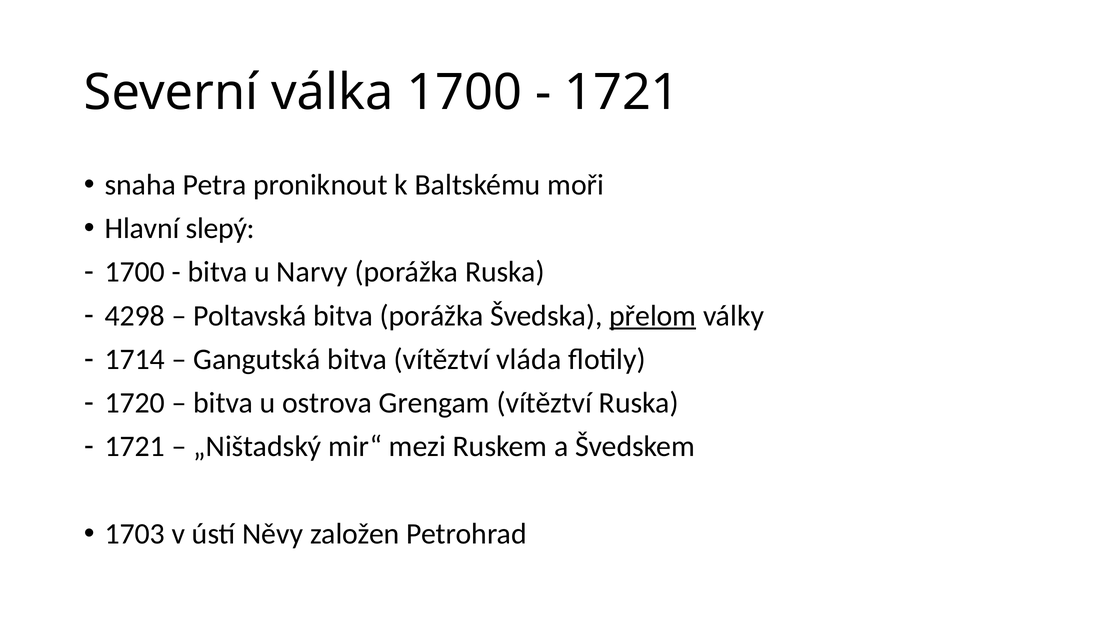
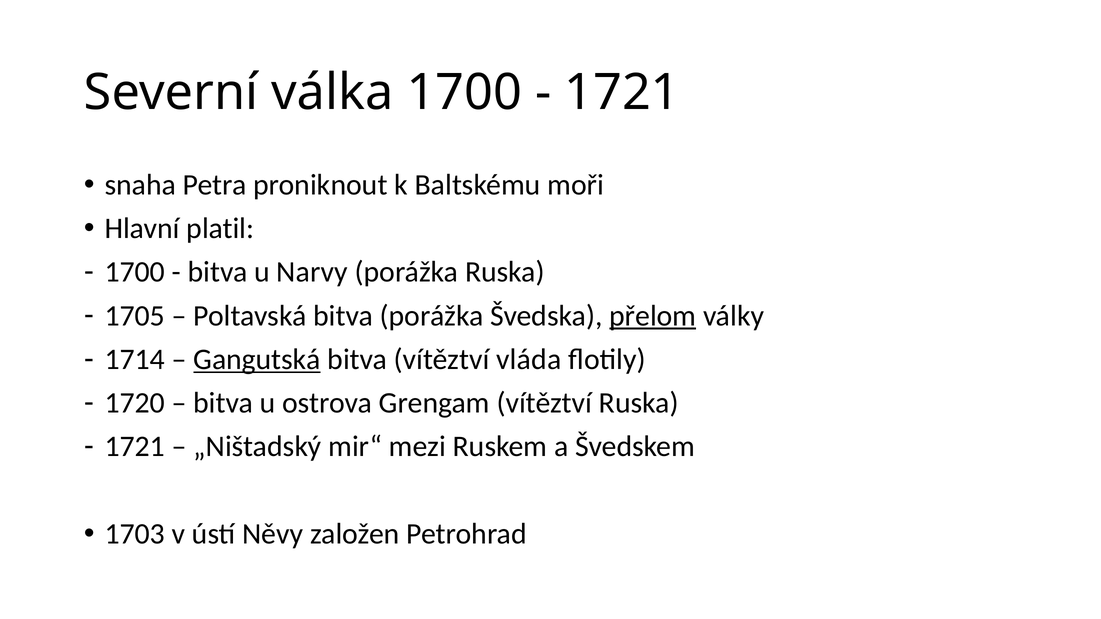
slepý: slepý -> platil (220, 229)
4298: 4298 -> 1705 (135, 316)
Gangutská underline: none -> present (257, 360)
